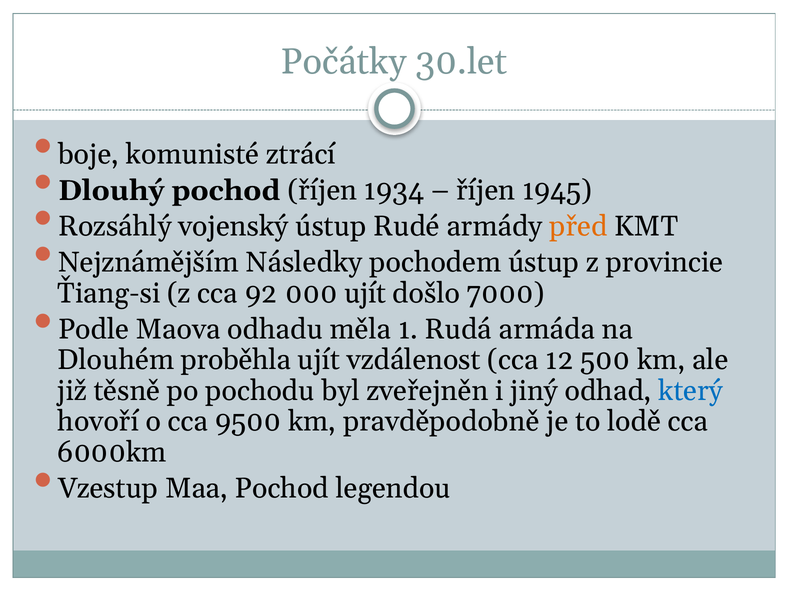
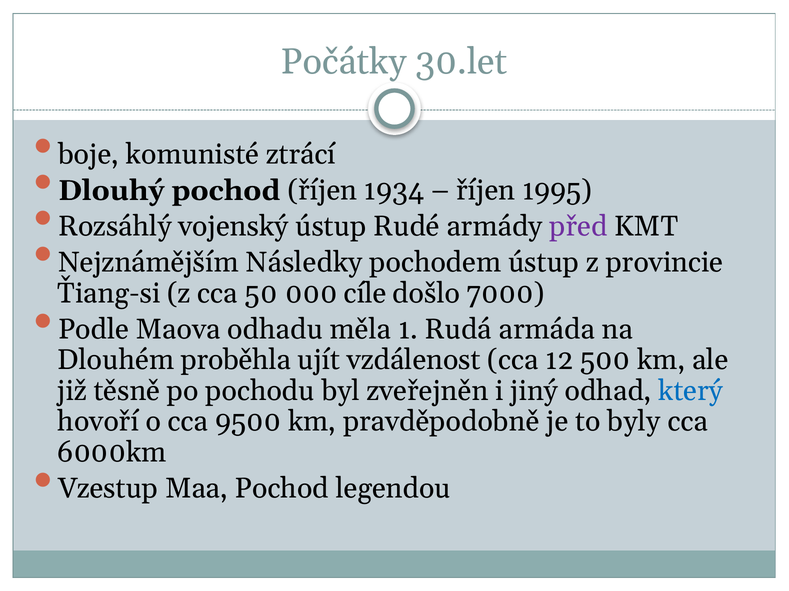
1945: 1945 -> 1995 (557, 191)
před colour: orange -> purple (578, 227)
92: 92 -> 50 (261, 294)
000 ujít: ujít -> cíle (365, 294)
lodě: lodě -> byly (634, 422)
